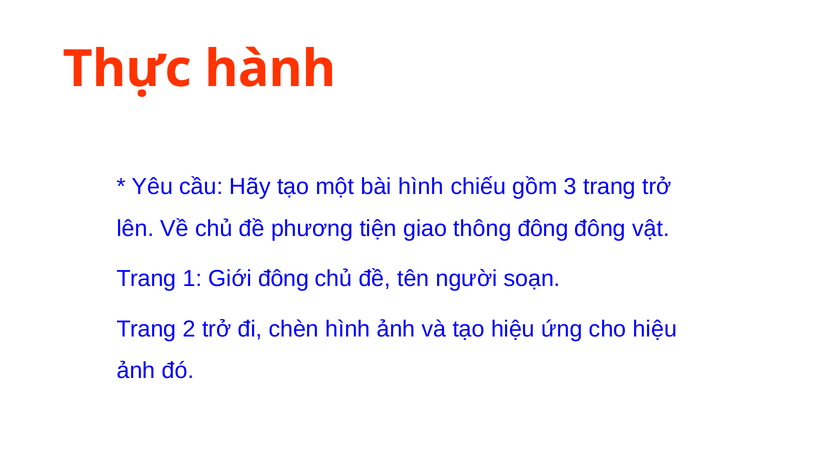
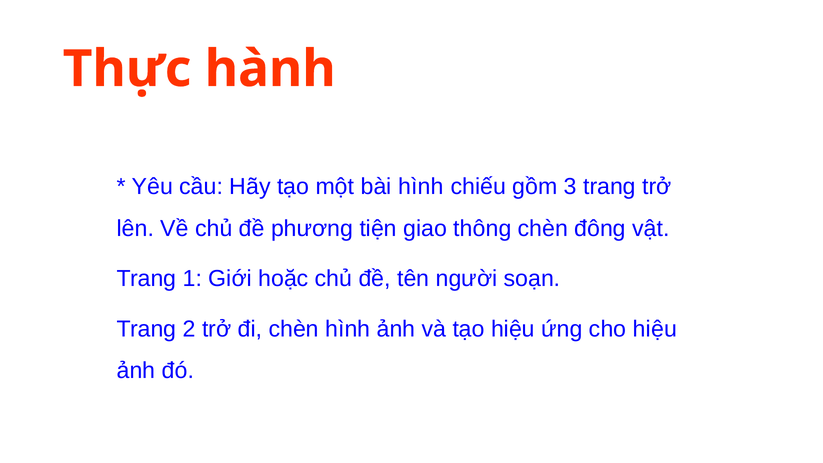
thông đông: đông -> chèn (543, 229)
Giới đông: đông -> hoặc (283, 279)
